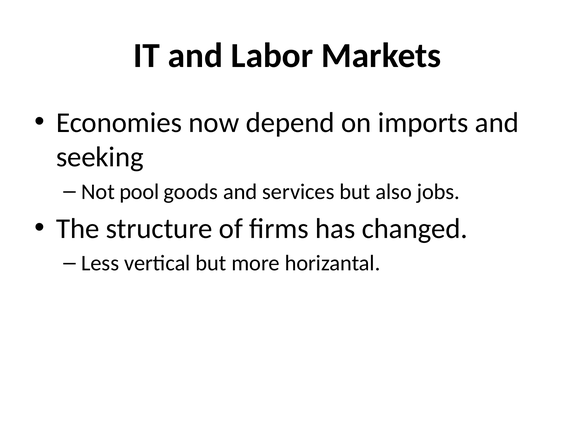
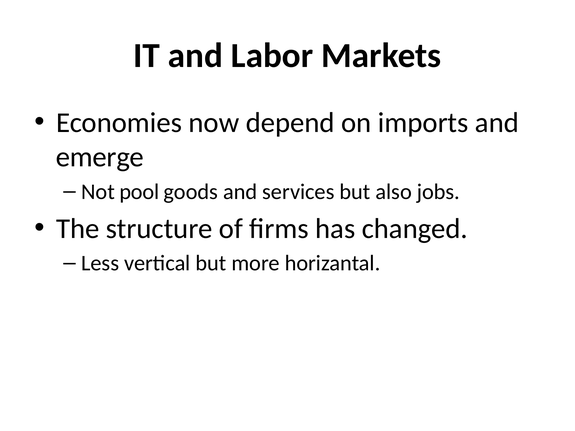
seeking: seeking -> emerge (100, 157)
